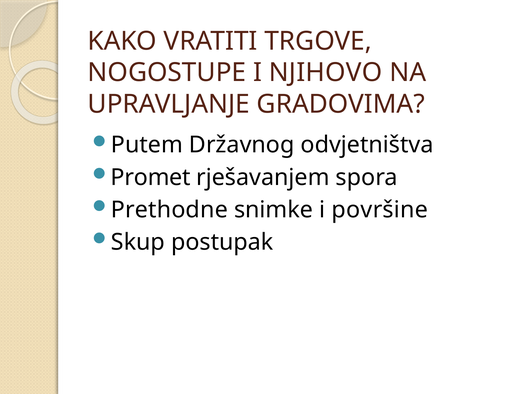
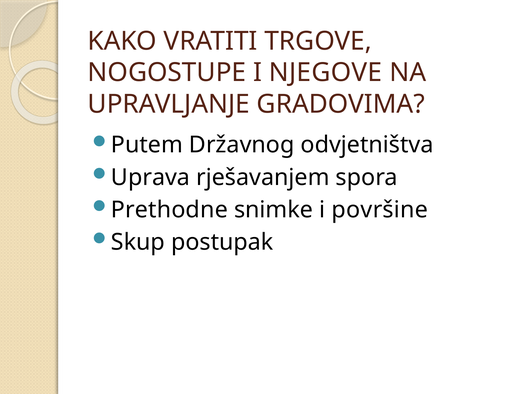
NJIHOVO: NJIHOVO -> NJEGOVE (326, 73)
Promet: Promet -> Uprava (150, 177)
